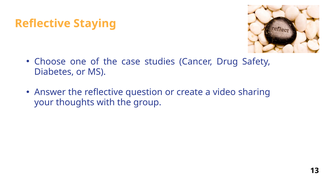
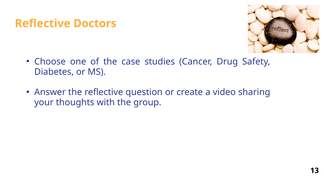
Staying: Staying -> Doctors (95, 23)
